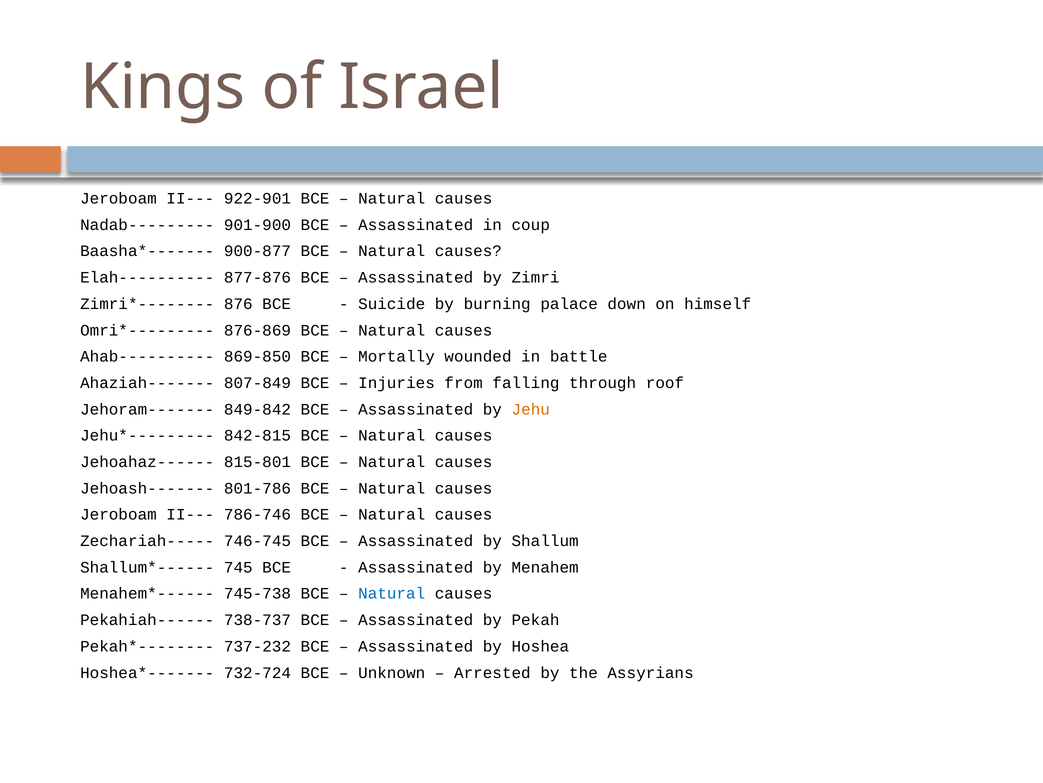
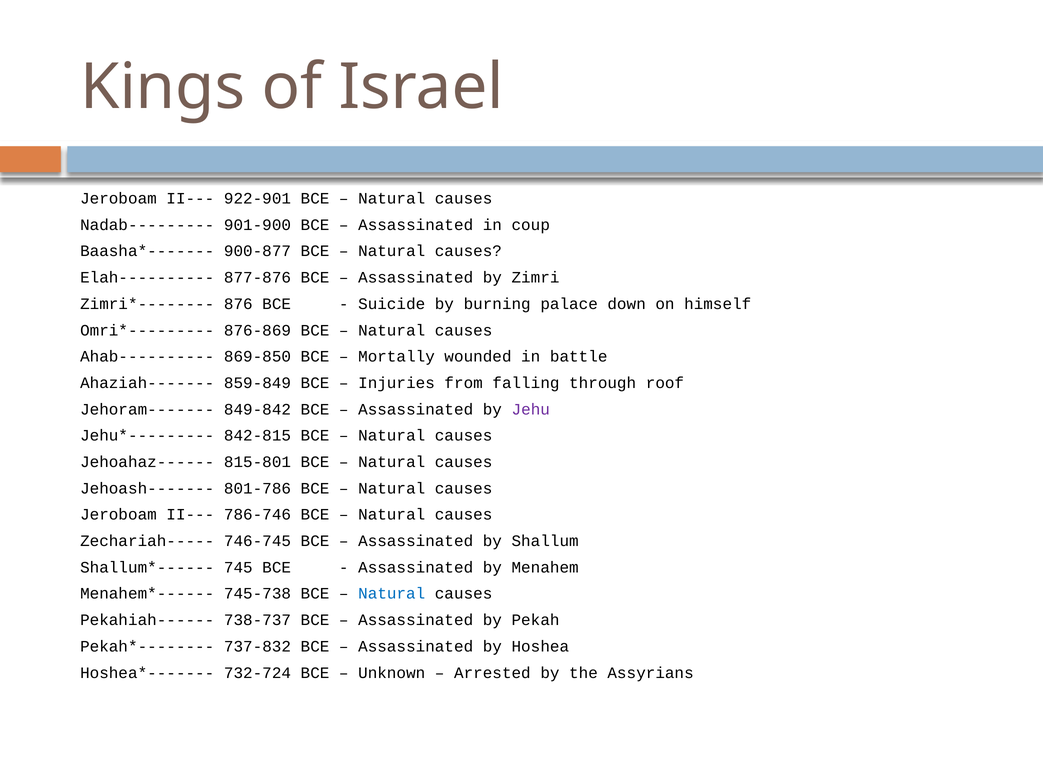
807-849: 807-849 -> 859-849 (257, 383)
Jehu colour: orange -> purple (531, 409)
737-232: 737-232 -> 737-832 (257, 646)
